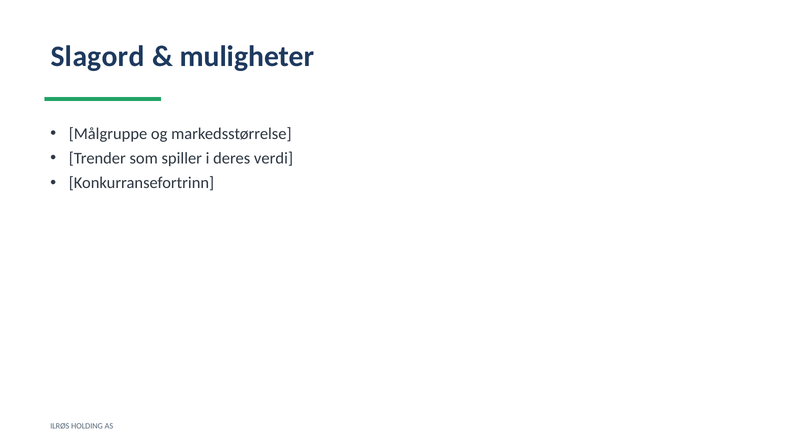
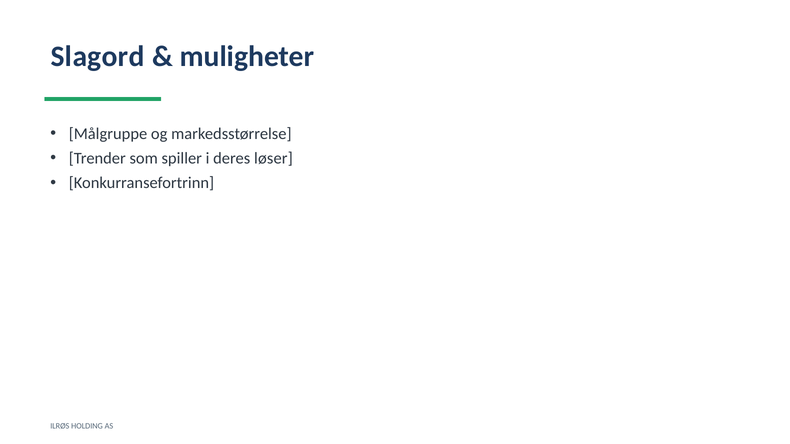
verdi: verdi -> løser (273, 159)
